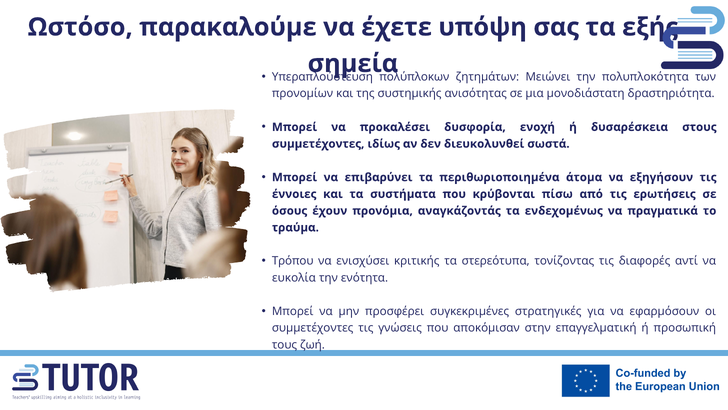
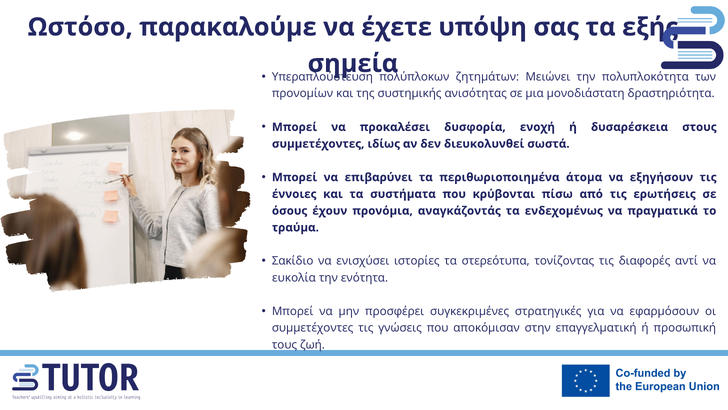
Τρόπου: Τρόπου -> Σακίδιο (293, 261)
κριτικής: κριτικής -> ιστορίες (417, 261)
